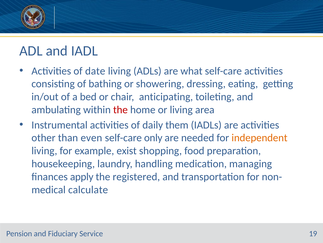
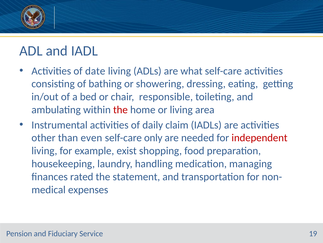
anticipating: anticipating -> responsible (166, 97)
them: them -> claim (177, 125)
independent colour: orange -> red (260, 137)
apply: apply -> rated (82, 176)
registered: registered -> statement (136, 176)
calculate: calculate -> expenses (88, 189)
